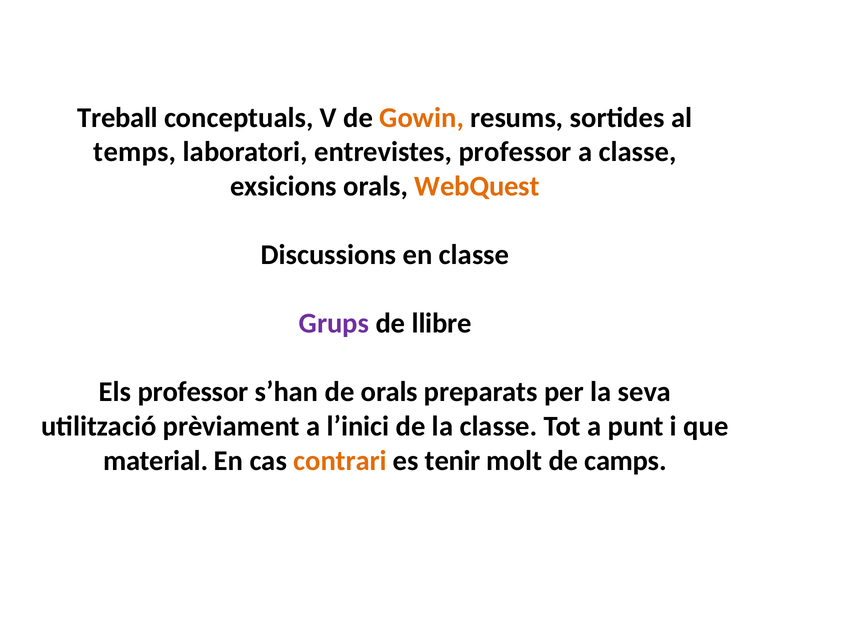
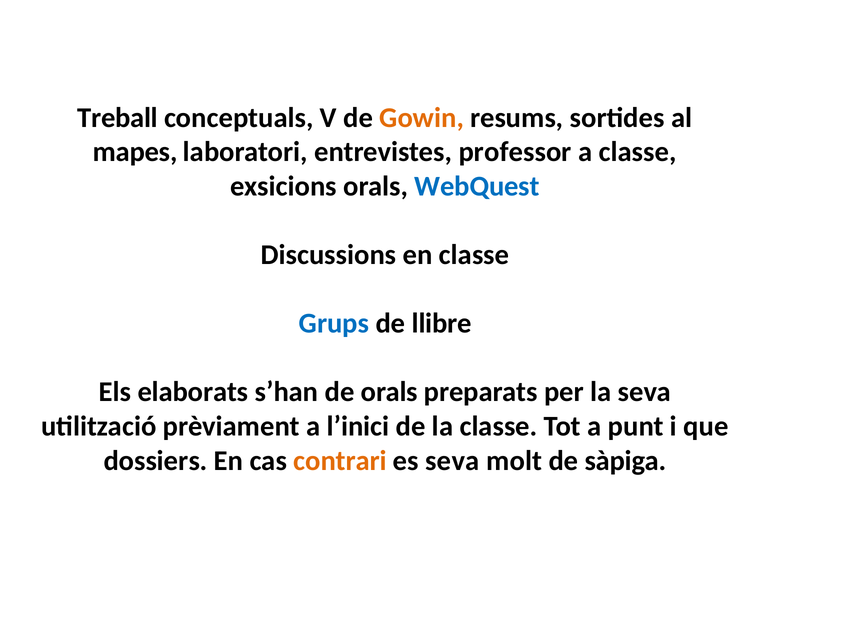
temps: temps -> mapes (135, 152)
WebQuest colour: orange -> blue (477, 186)
Grups colour: purple -> blue (334, 324)
Els professor: professor -> elaborats (193, 392)
material: material -> dossiers (156, 461)
es tenir: tenir -> seva (452, 461)
camps: camps -> sàpiga (626, 461)
